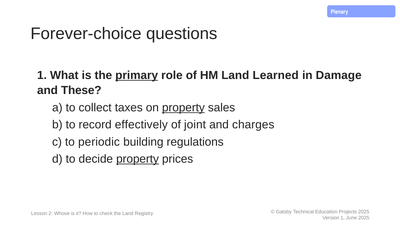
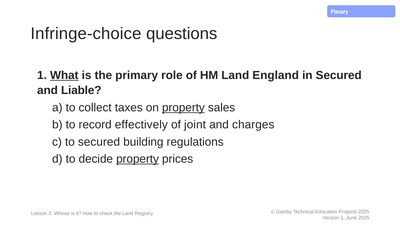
Forever-choice: Forever-choice -> Infringe-choice (86, 34)
What underline: none -> present (64, 75)
primary underline: present -> none (137, 75)
Learned: Learned -> England (276, 75)
in Damage: Damage -> Secured (339, 75)
These: These -> Liable (81, 90)
to periodic: periodic -> secured (99, 142)
